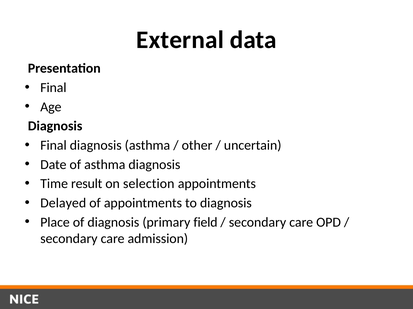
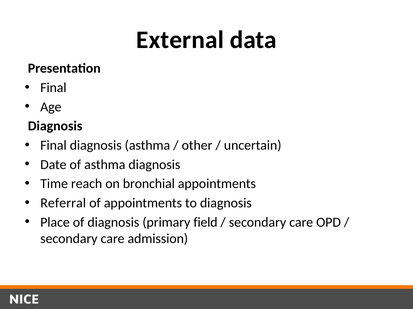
result: result -> reach (87, 184)
selection: selection -> bronchial (149, 184)
Delayed: Delayed -> Referral (63, 203)
